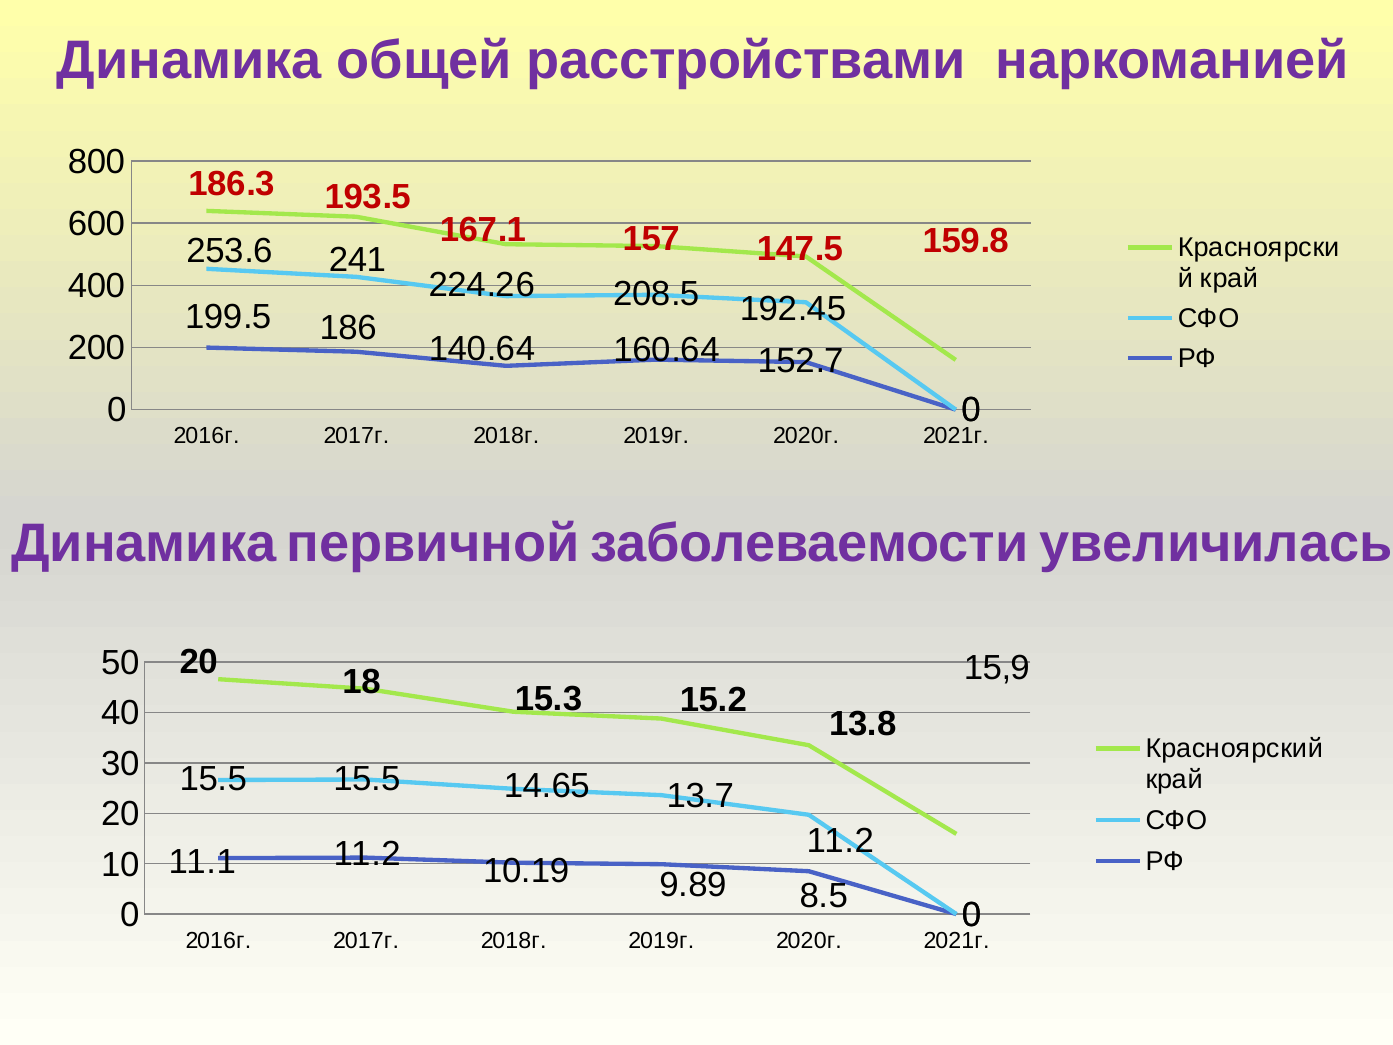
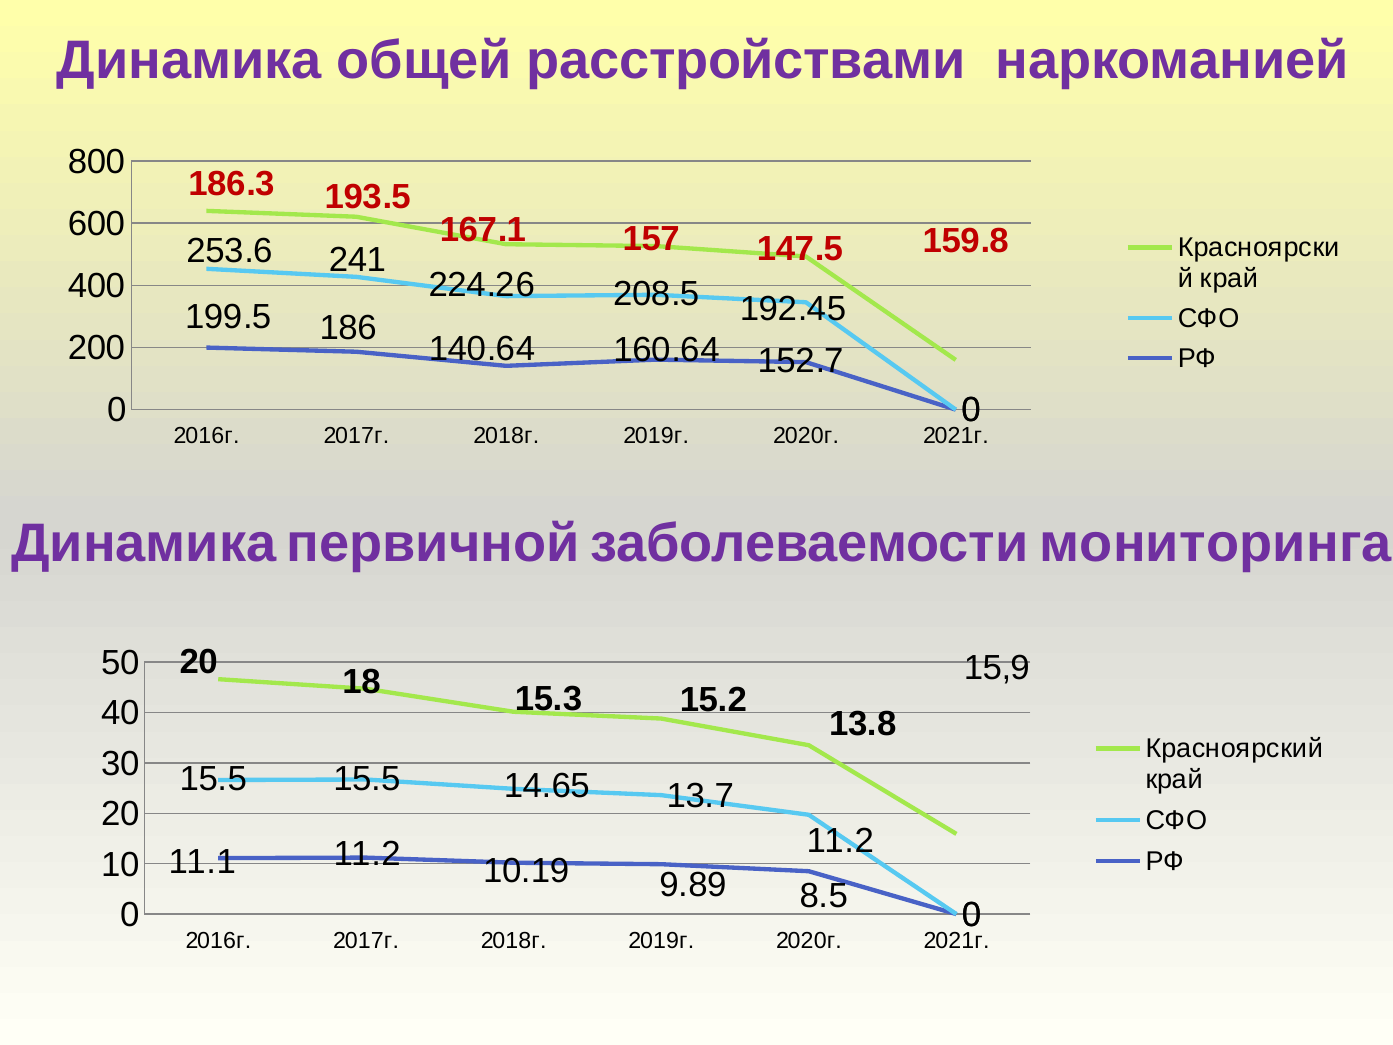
увеличилась: увеличилась -> мониторинга (1216, 544)
